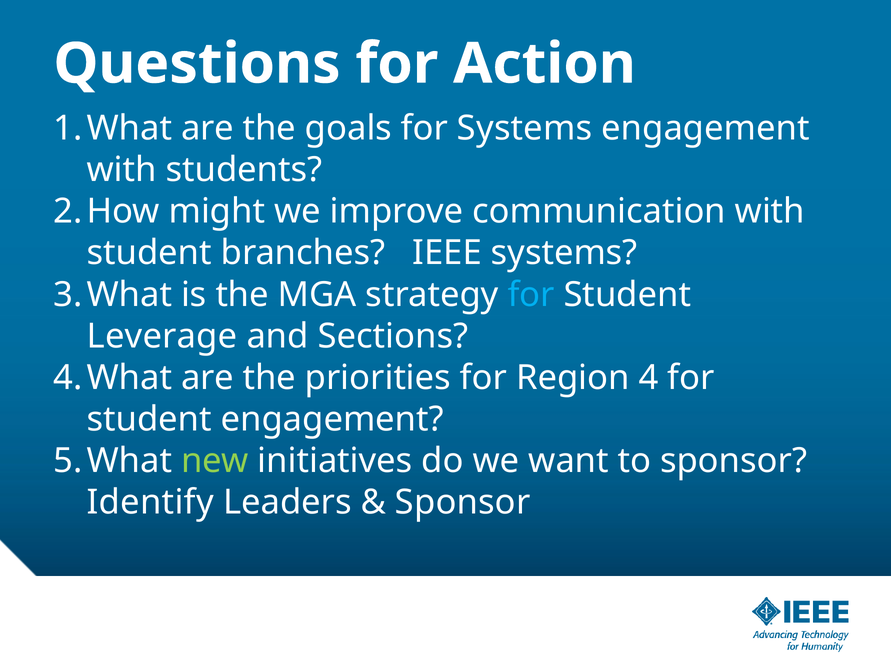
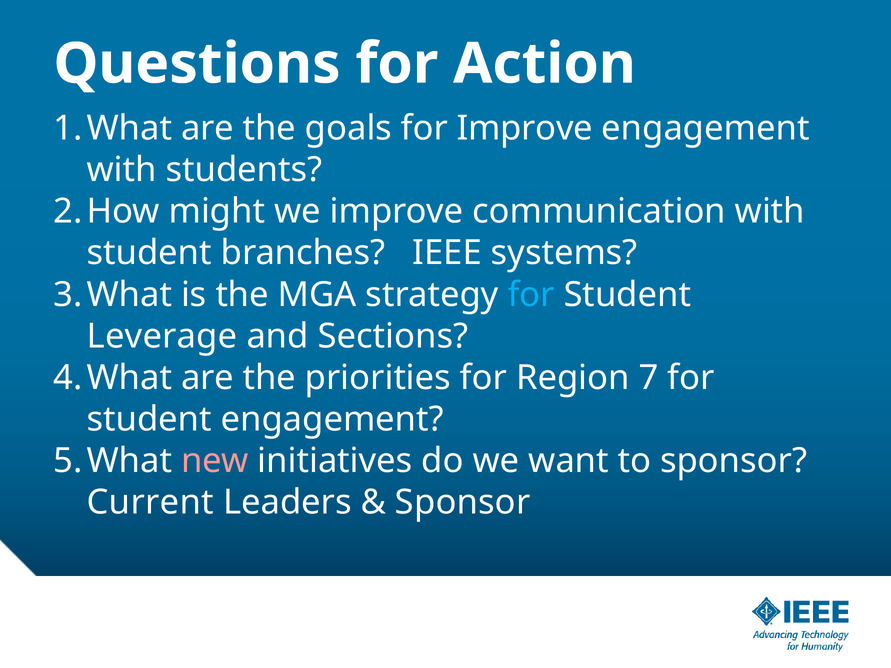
for Systems: Systems -> Improve (525, 128)
4: 4 -> 7 (648, 378)
new colour: light green -> pink (215, 461)
Identify: Identify -> Current (150, 503)
